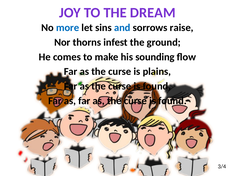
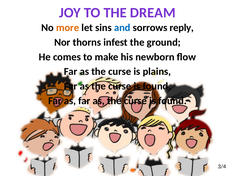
more colour: blue -> orange (68, 28)
raise: raise -> reply (182, 28)
sounding: sounding -> newborn (155, 57)
